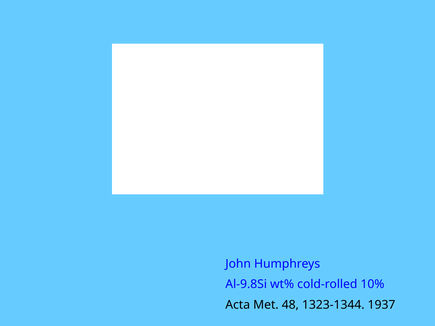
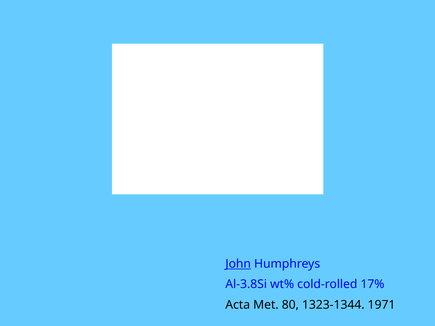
John underline: none -> present (238, 264)
Al-9.8Si: Al-9.8Si -> Al-3.8Si (246, 285)
10%: 10% -> 17% (372, 285)
48: 48 -> 80 (290, 305)
1937: 1937 -> 1971 (382, 305)
